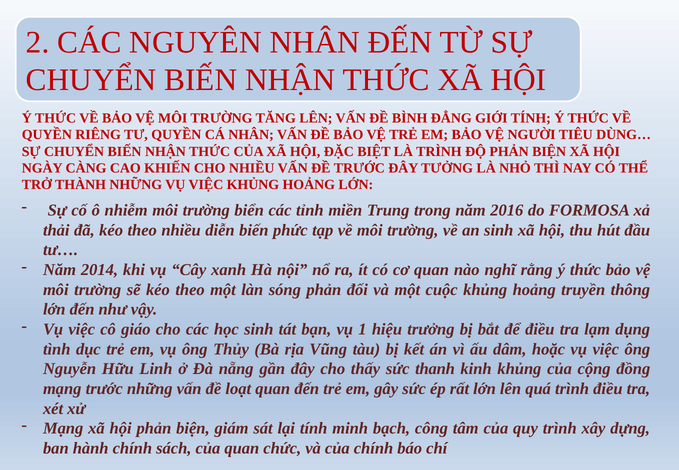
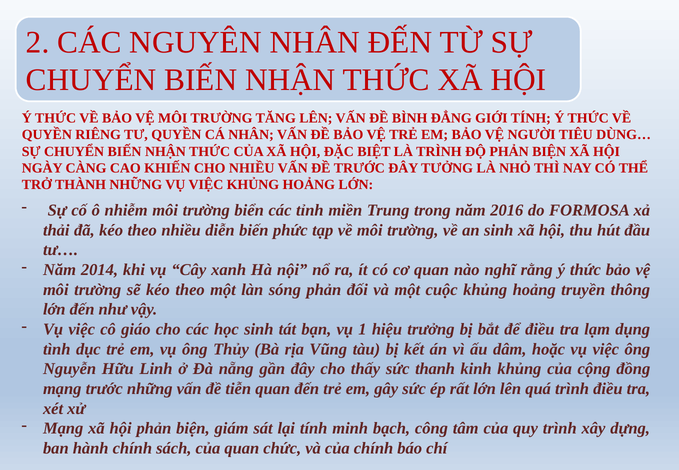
loạt: loạt -> tiễn (238, 389)
